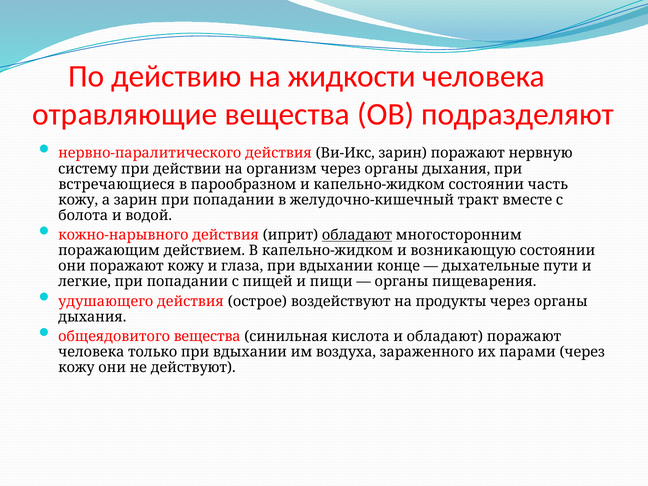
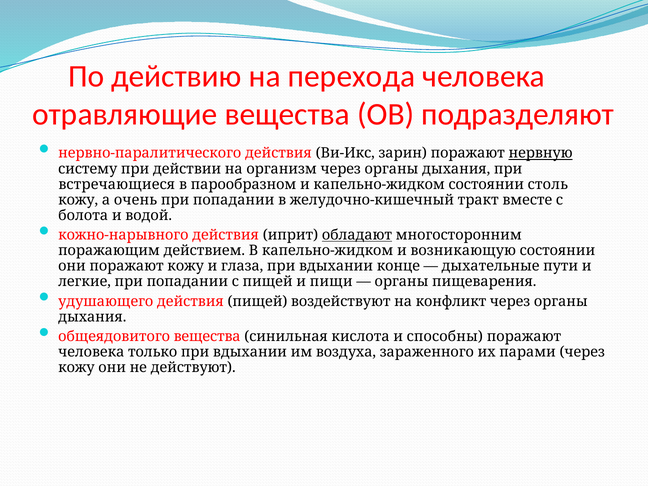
жидкости: жидкости -> перехода (352, 76)
нервную underline: none -> present (541, 153)
часть: часть -> столь (548, 184)
а зарин: зарин -> очень (135, 200)
действия острое: острое -> пищей (257, 301)
продукты: продукты -> конфликт (451, 301)
и обладают: обладают -> способны (445, 337)
